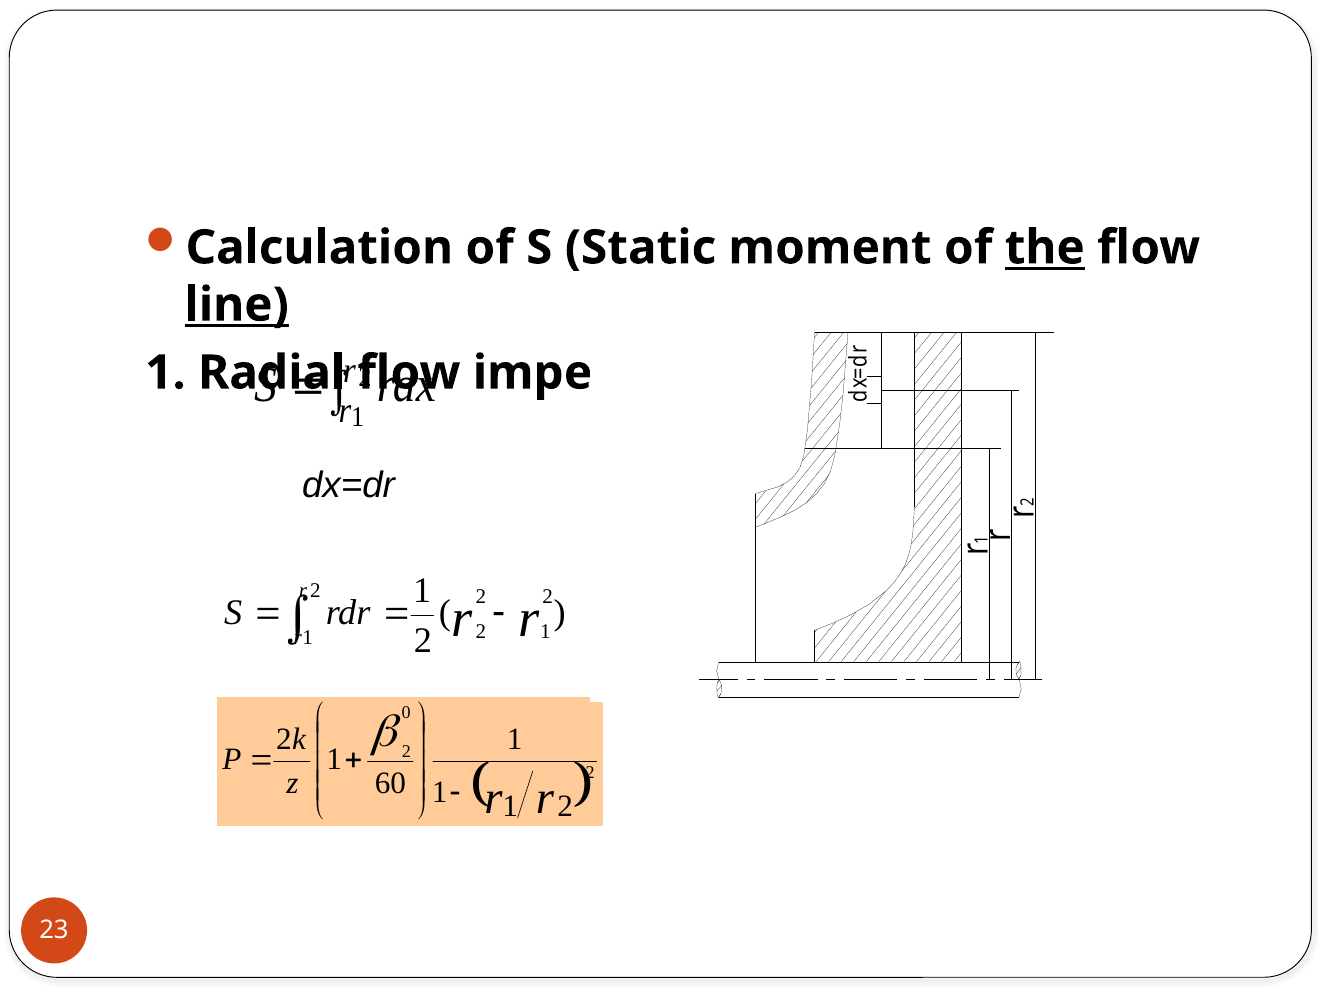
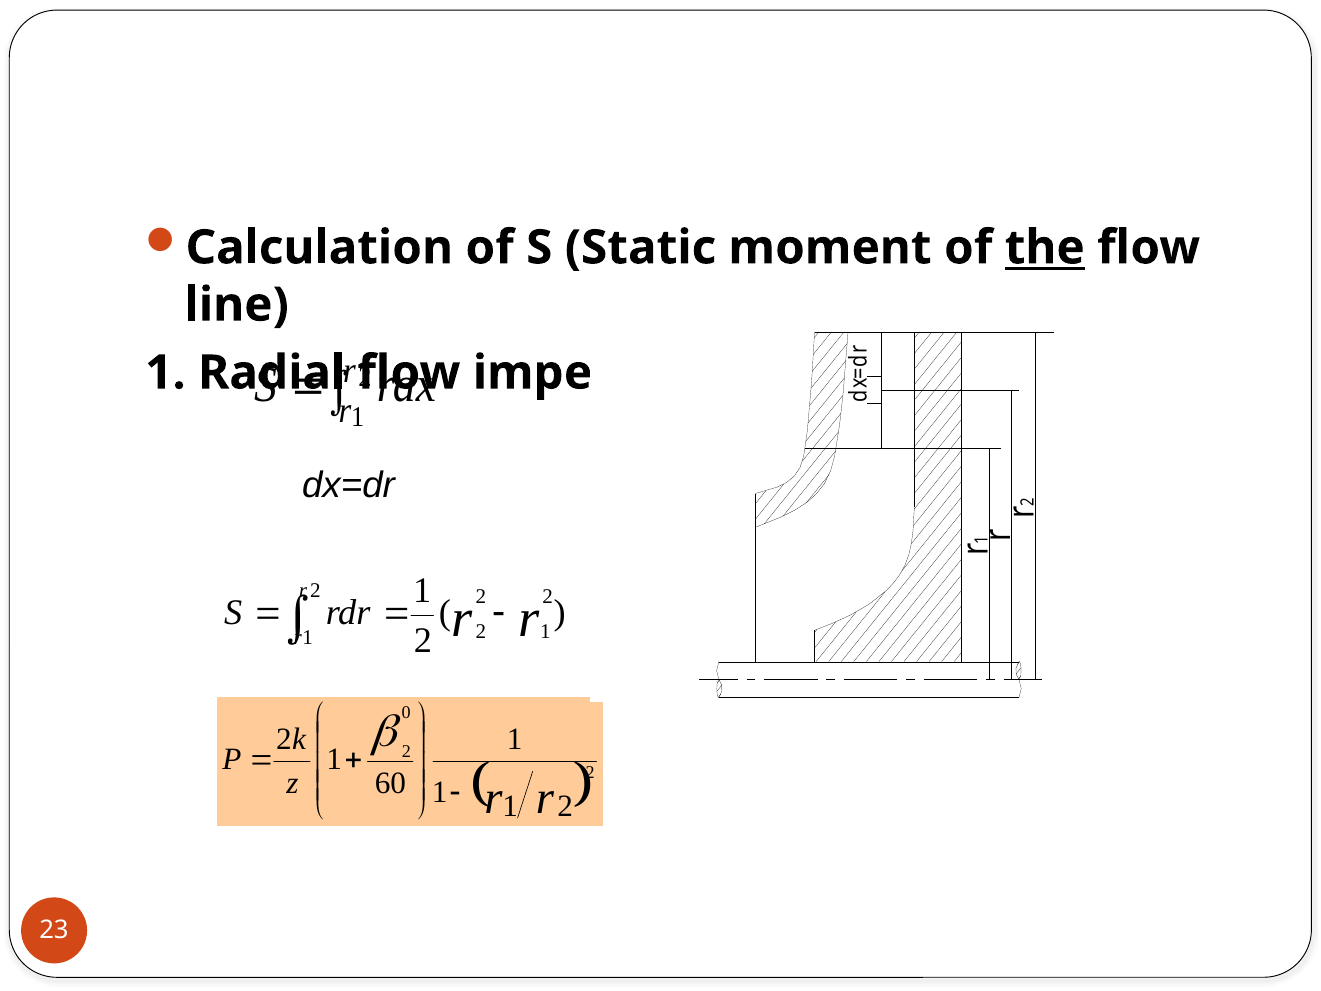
line underline: present -> none (237, 305)
